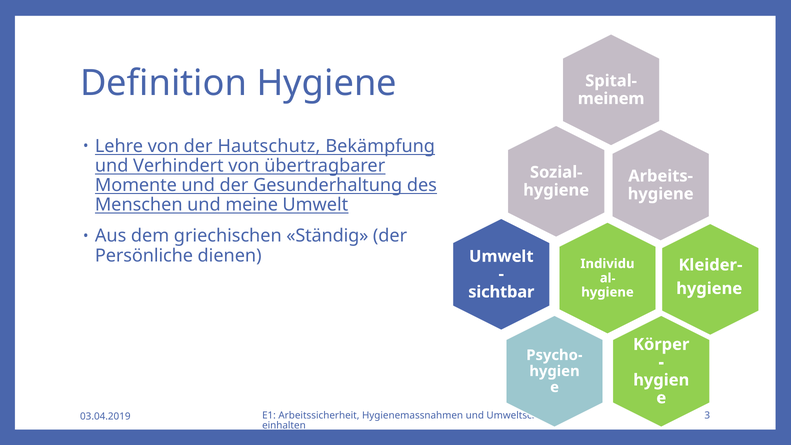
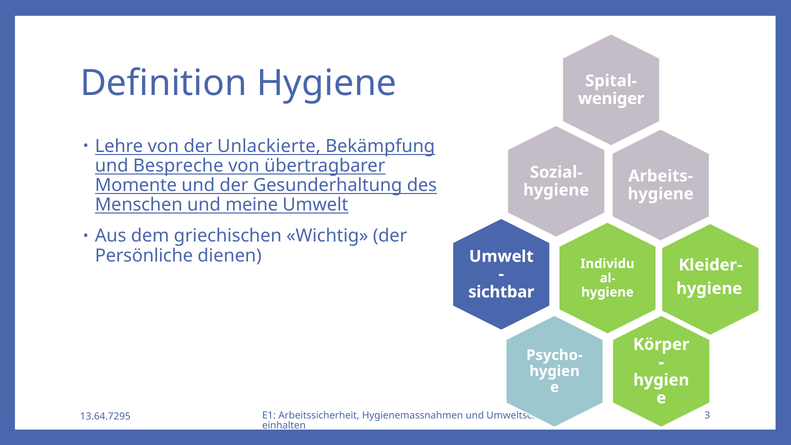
meinem: meinem -> weniger (611, 99)
Hautschutz: Hautschutz -> Unlackierte (269, 146)
Verhindert: Verhindert -> Bespreche (178, 166)
Ständig: Ständig -> Wichtig (327, 236)
03.04.2019: 03.04.2019 -> 13.64.7295 (105, 416)
